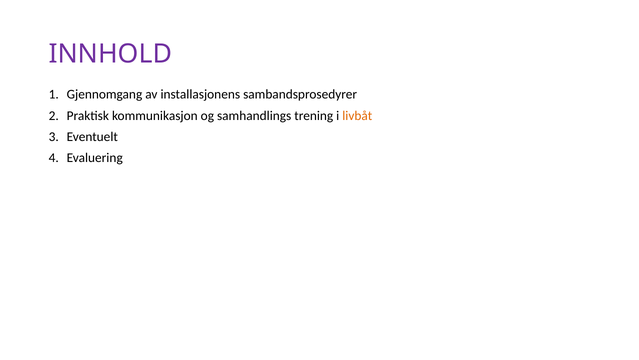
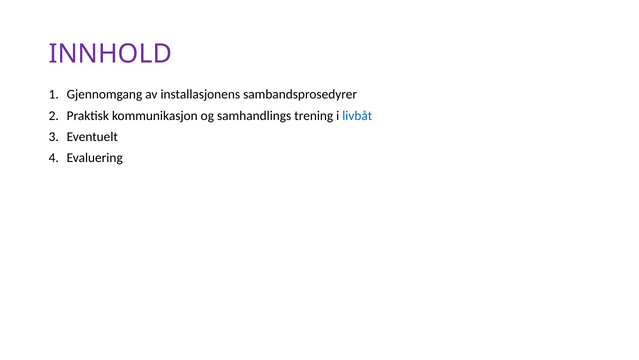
livbåt colour: orange -> blue (357, 115)
